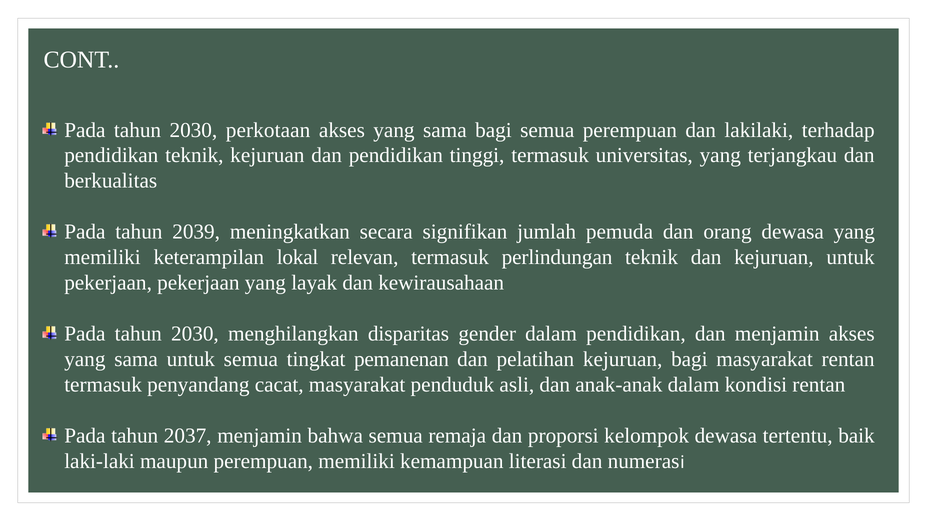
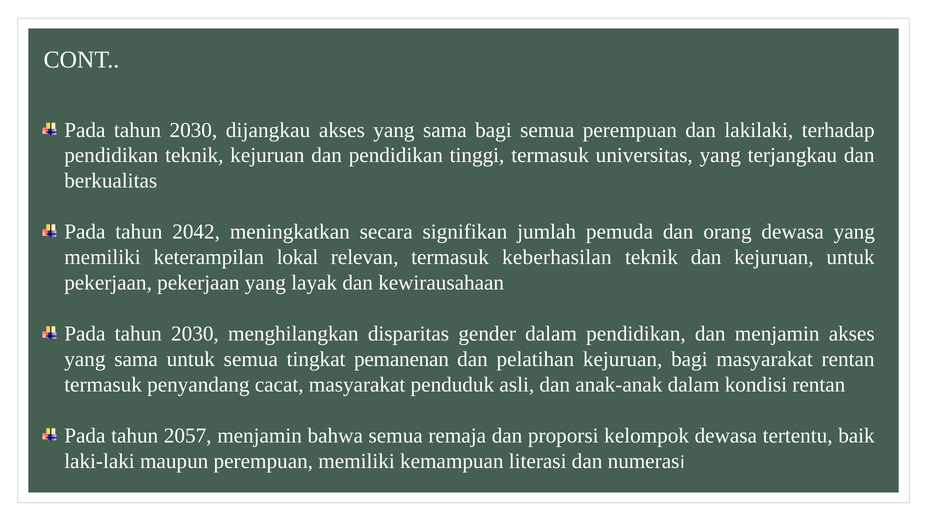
perkotaan: perkotaan -> dijangkau (268, 130)
2039: 2039 -> 2042 (196, 232)
perlindungan: perlindungan -> keberhasilan (557, 258)
2037: 2037 -> 2057 (188, 436)
